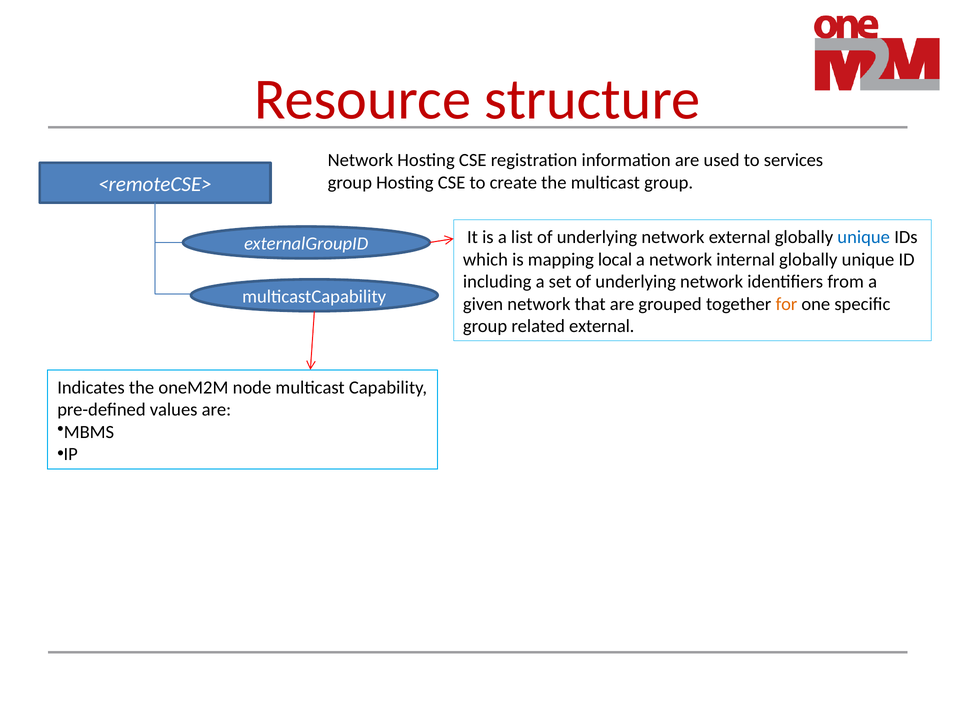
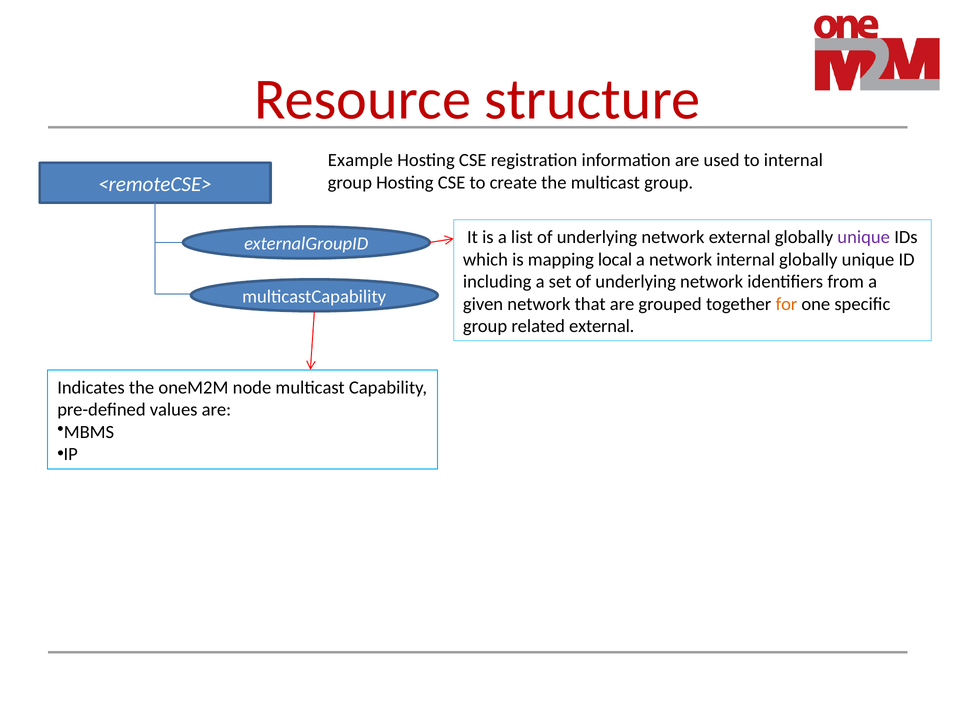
Network: Network -> Example (360, 160)
to services: services -> internal (793, 160)
unique colour: blue -> purple (864, 237)
